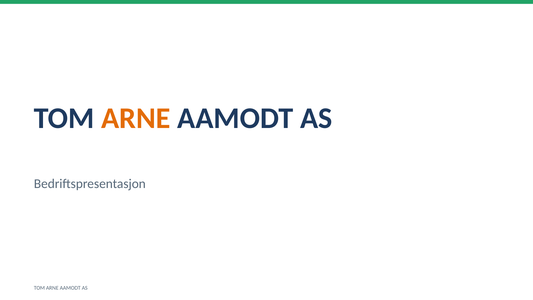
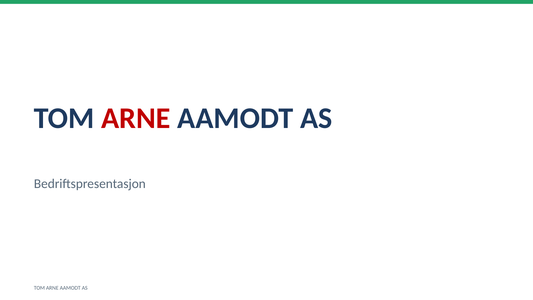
ARNE colour: orange -> red (136, 118)
